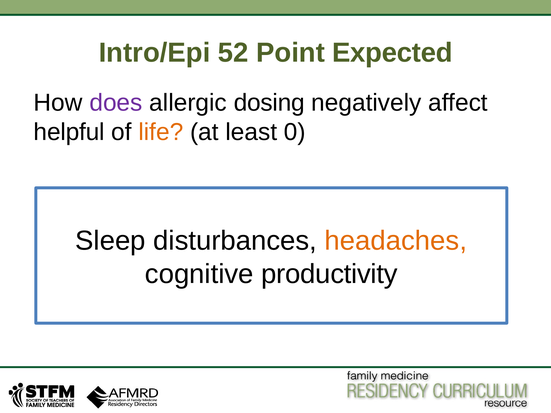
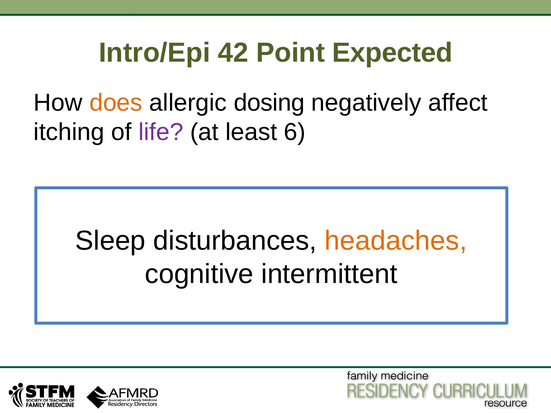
52: 52 -> 42 (233, 53)
does colour: purple -> orange (116, 103)
helpful: helpful -> itching (69, 132)
life colour: orange -> purple (161, 132)
0: 0 -> 6 (295, 132)
productivity: productivity -> intermittent (329, 274)
